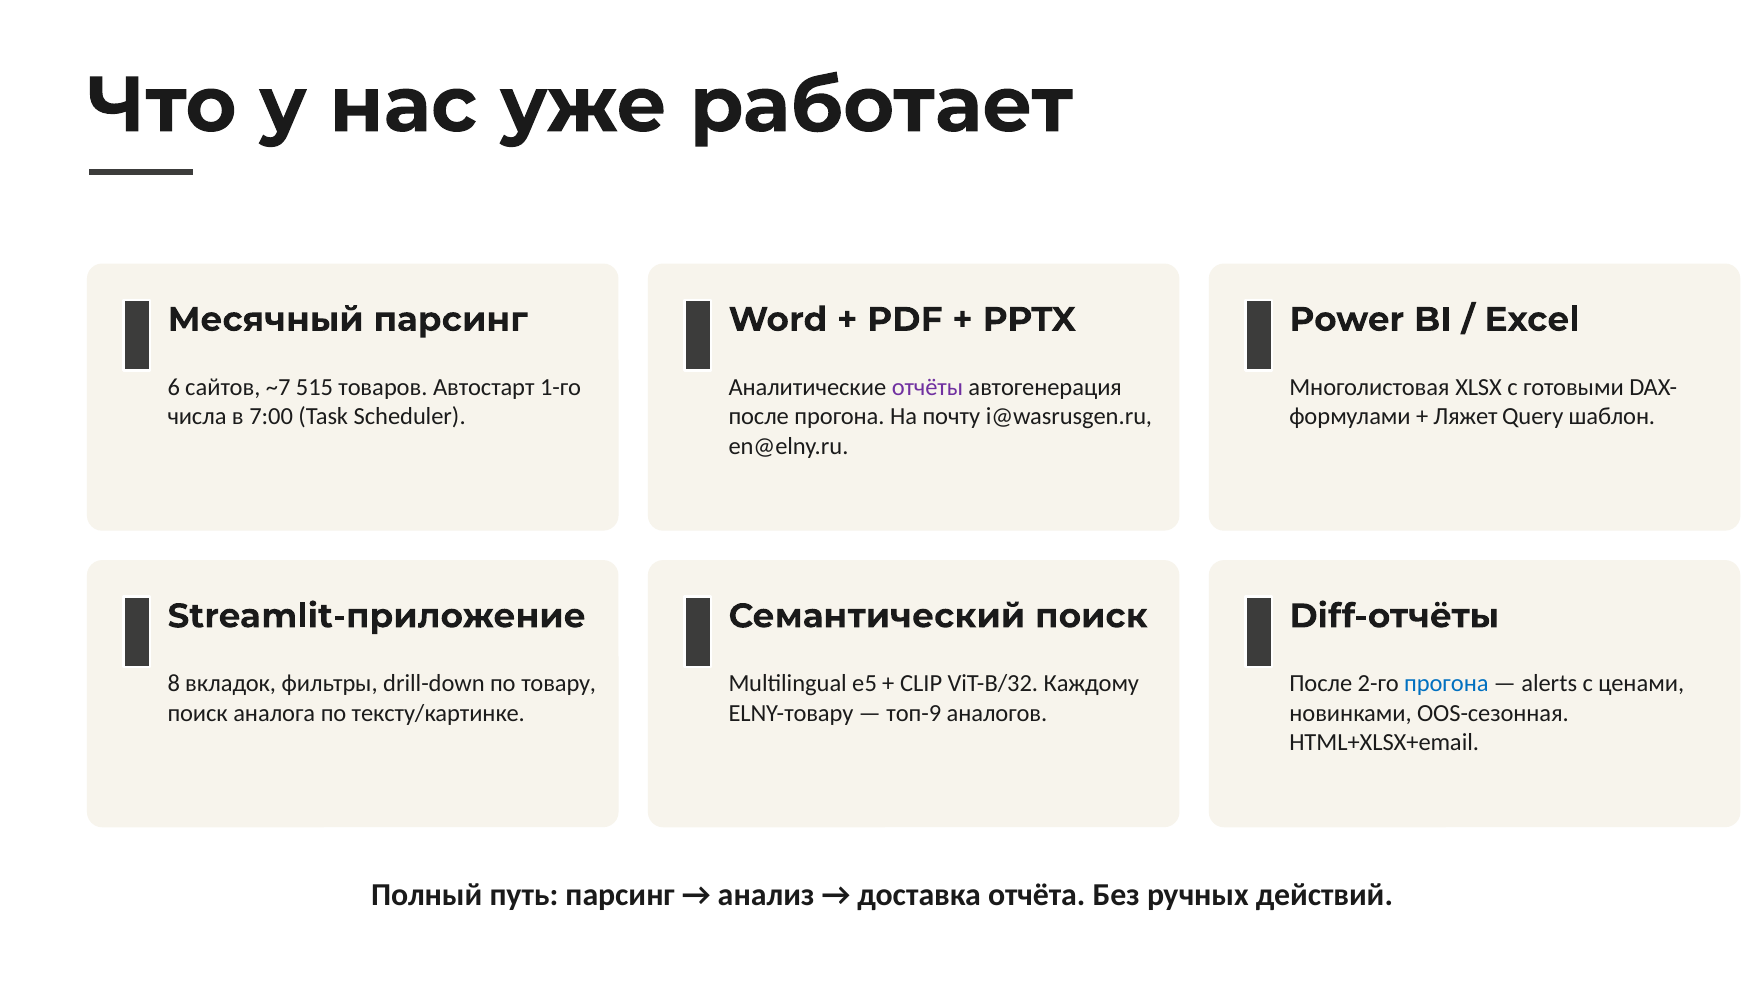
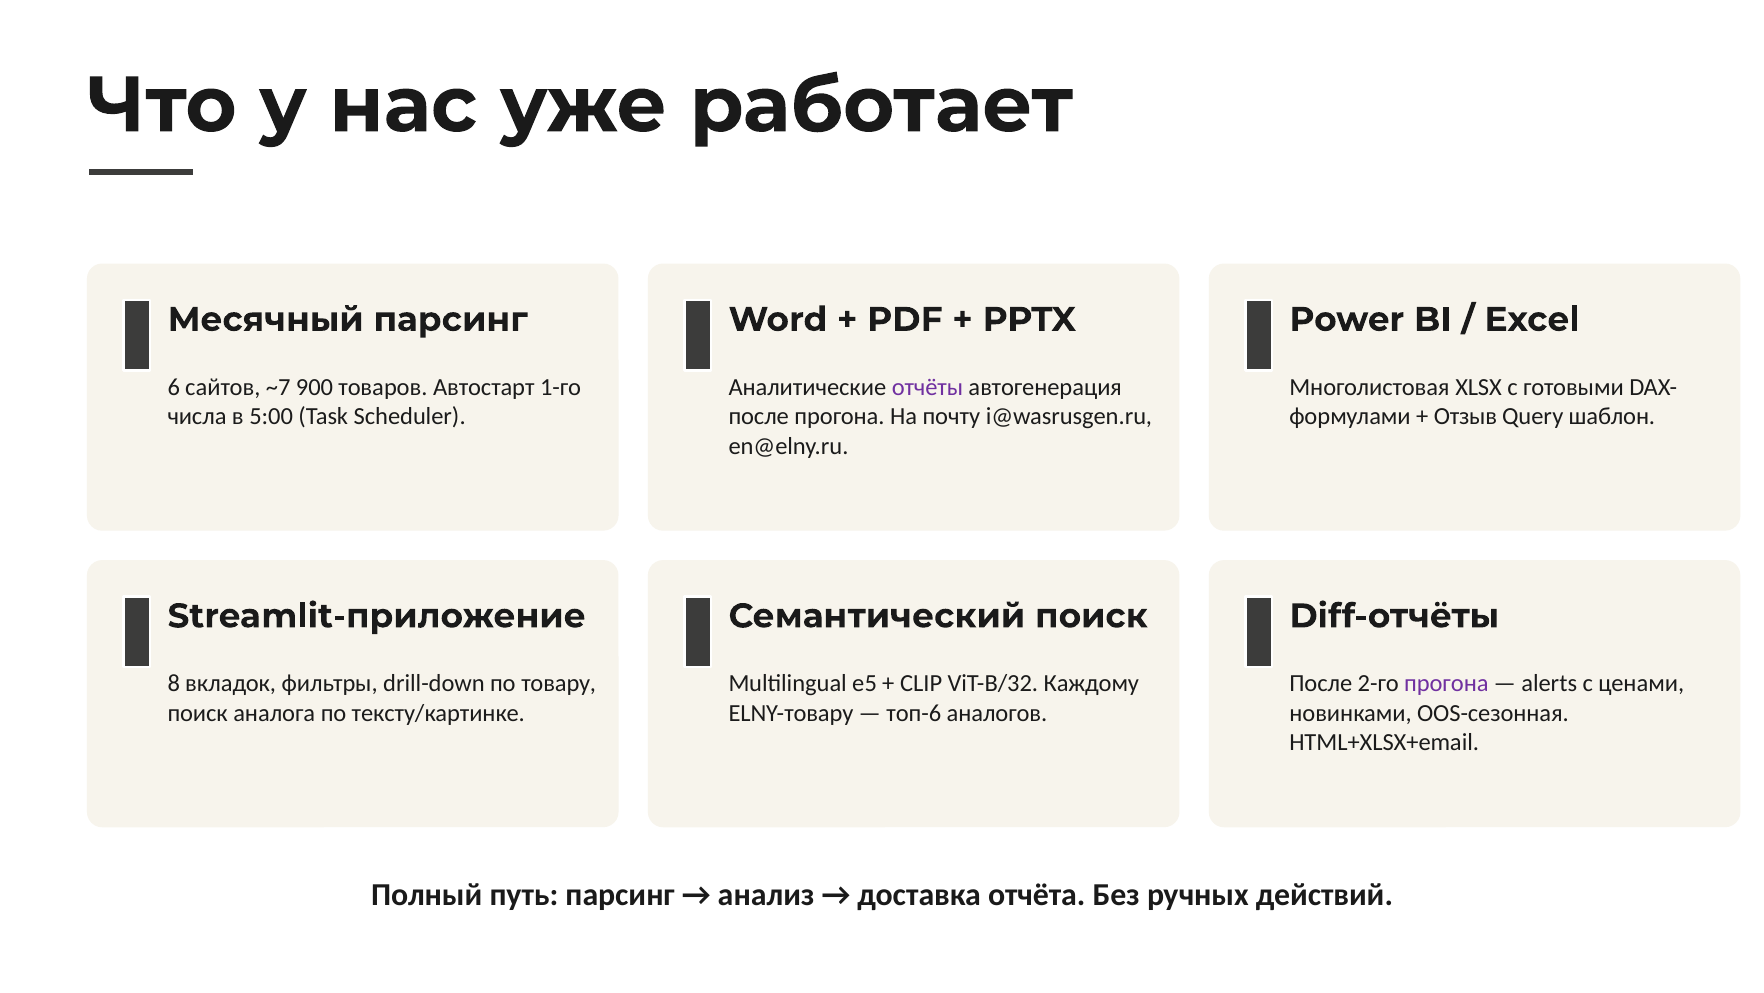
515: 515 -> 900 (314, 387)
7:00: 7:00 -> 5:00 (271, 416)
Ляжет: Ляжет -> Отзыв (1465, 416)
прогона colour: blue -> purple (1446, 683)
топ-9: топ-9 -> топ-6 (914, 713)
